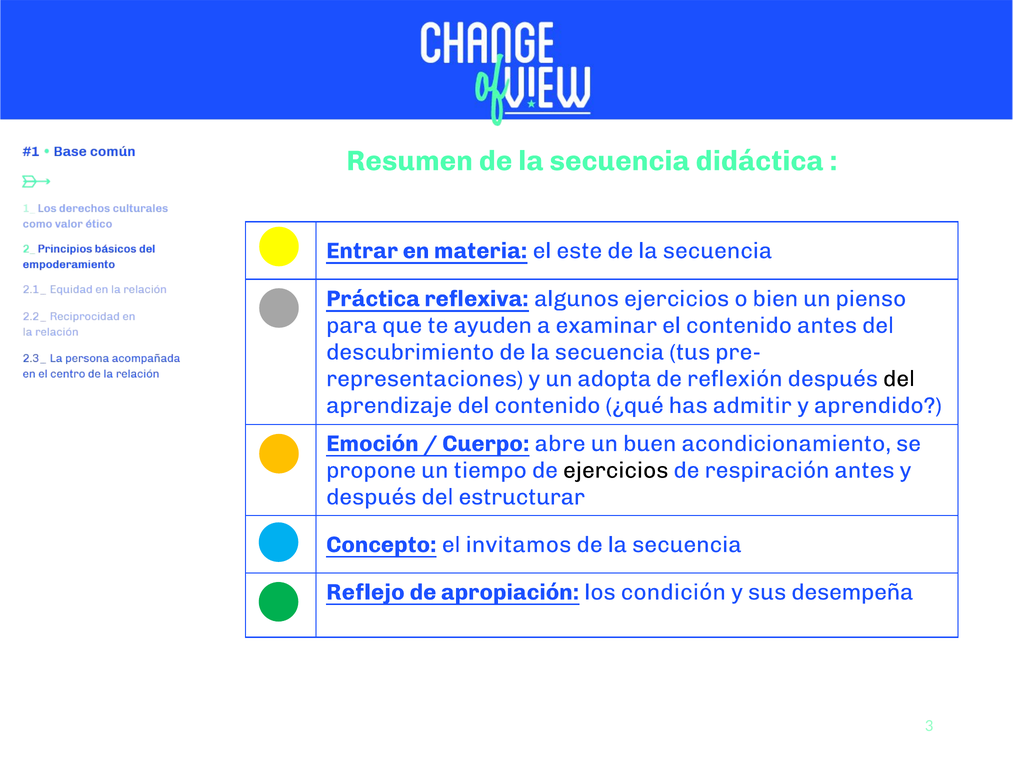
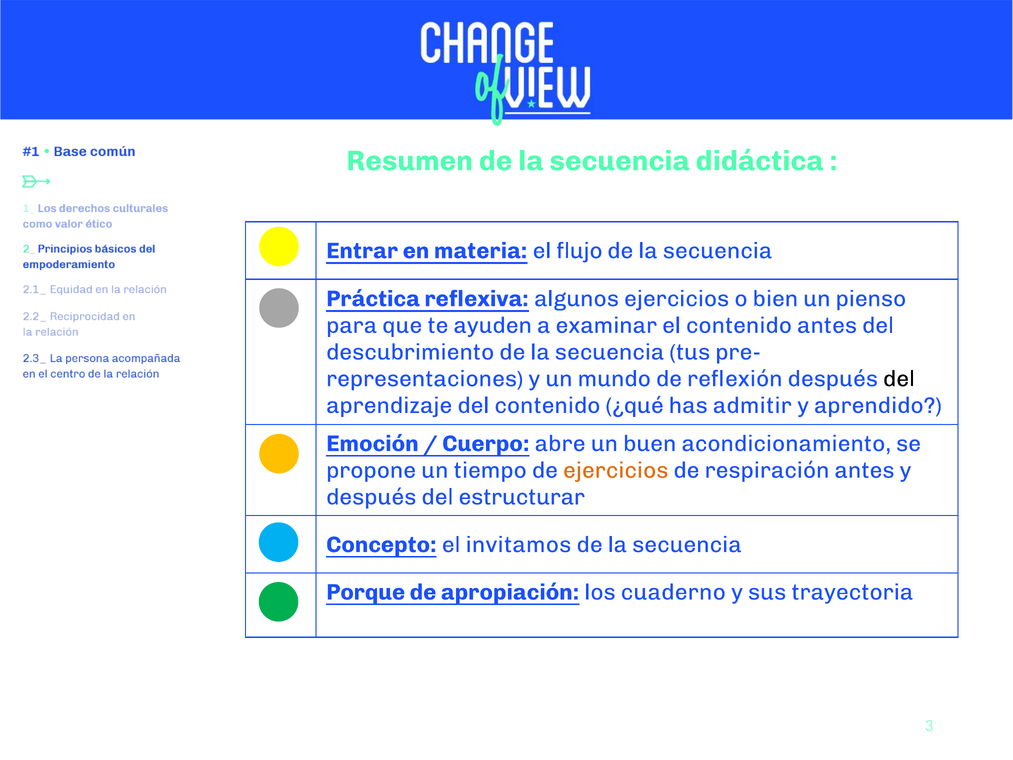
este: este -> flujo (579, 251)
adopta: adopta -> mundo (614, 379)
ejercicios colour: black -> orange (616, 470)
Reflejo: Reflejo -> Porque (366, 592)
condición: condición -> cuaderno (673, 592)
desempeña: desempeña -> trayectoria (852, 592)
